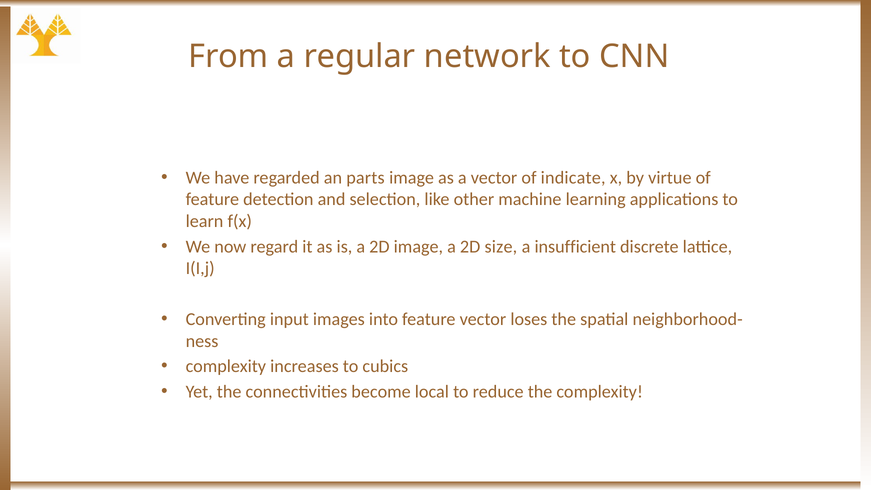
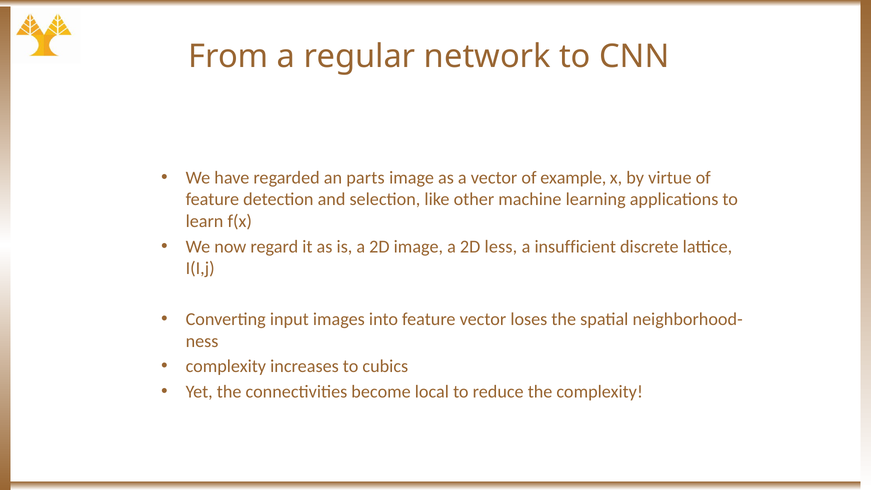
indicate: indicate -> example (573, 178)
size: size -> less (501, 247)
